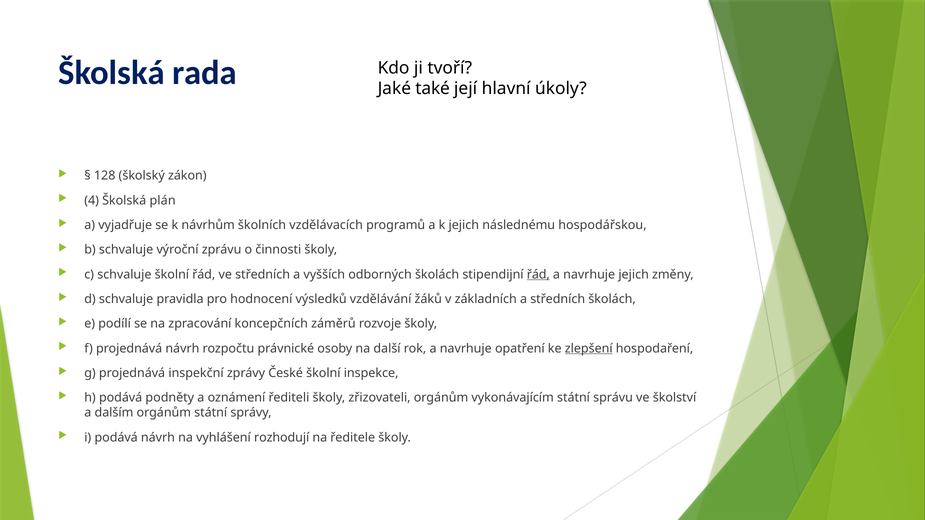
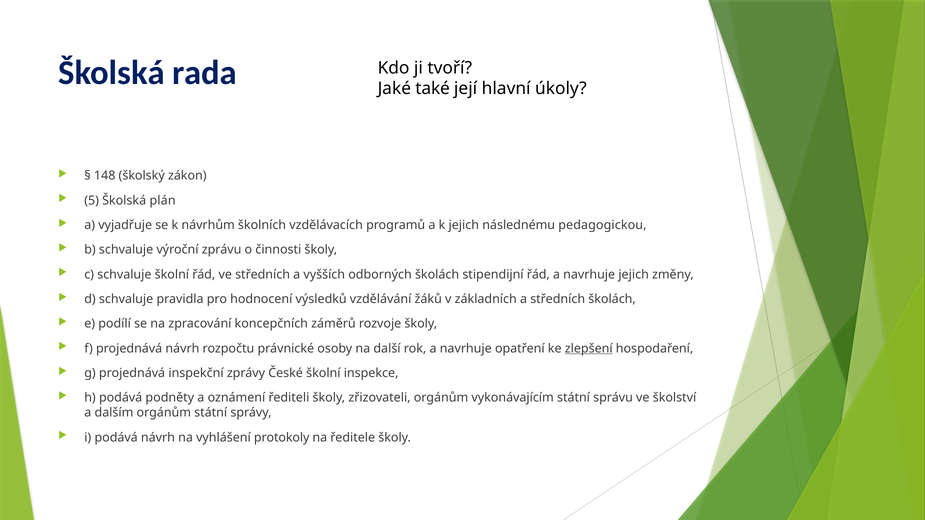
128: 128 -> 148 (105, 176)
4: 4 -> 5 (92, 200)
hospodářskou: hospodářskou -> pedagogickou (602, 225)
řád underline: present -> none (538, 275)
rozhodují: rozhodují -> protokoly (282, 438)
